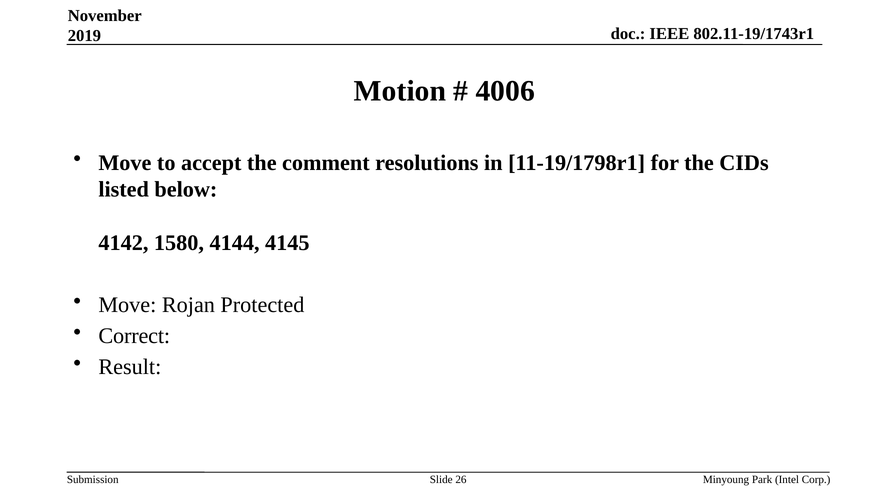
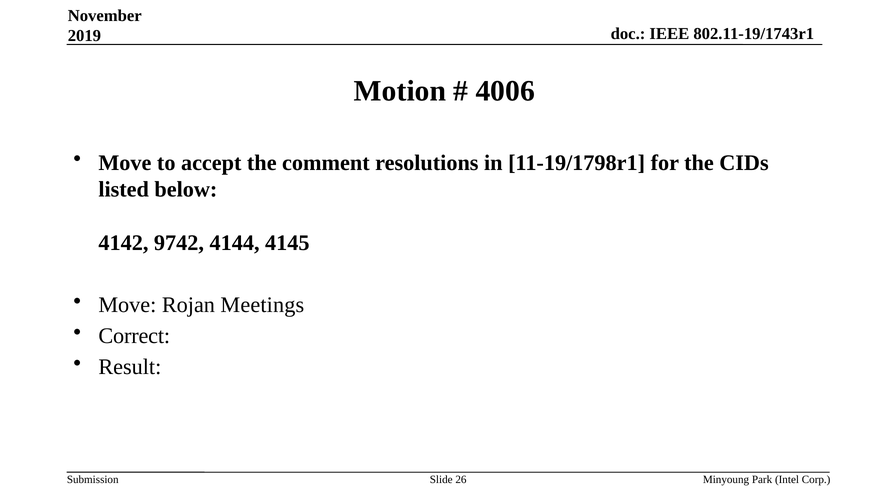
1580: 1580 -> 9742 (179, 243)
Protected: Protected -> Meetings (262, 305)
